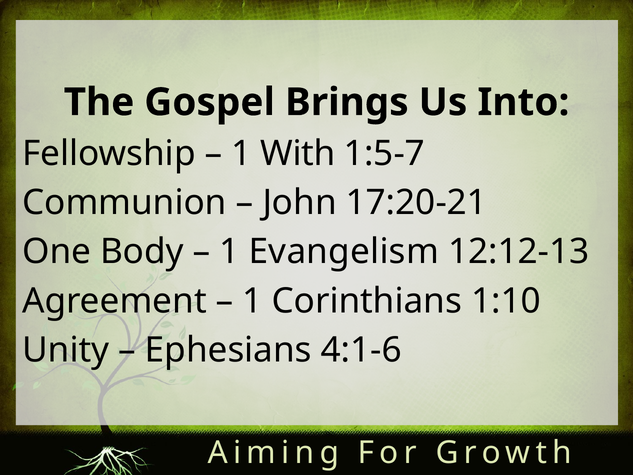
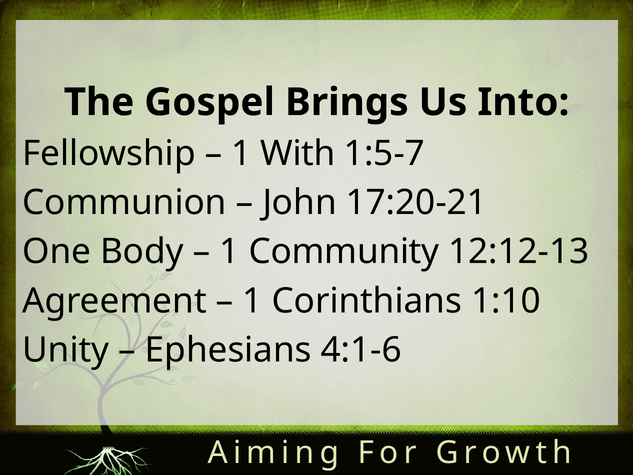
Evangelism: Evangelism -> Community (344, 252)
